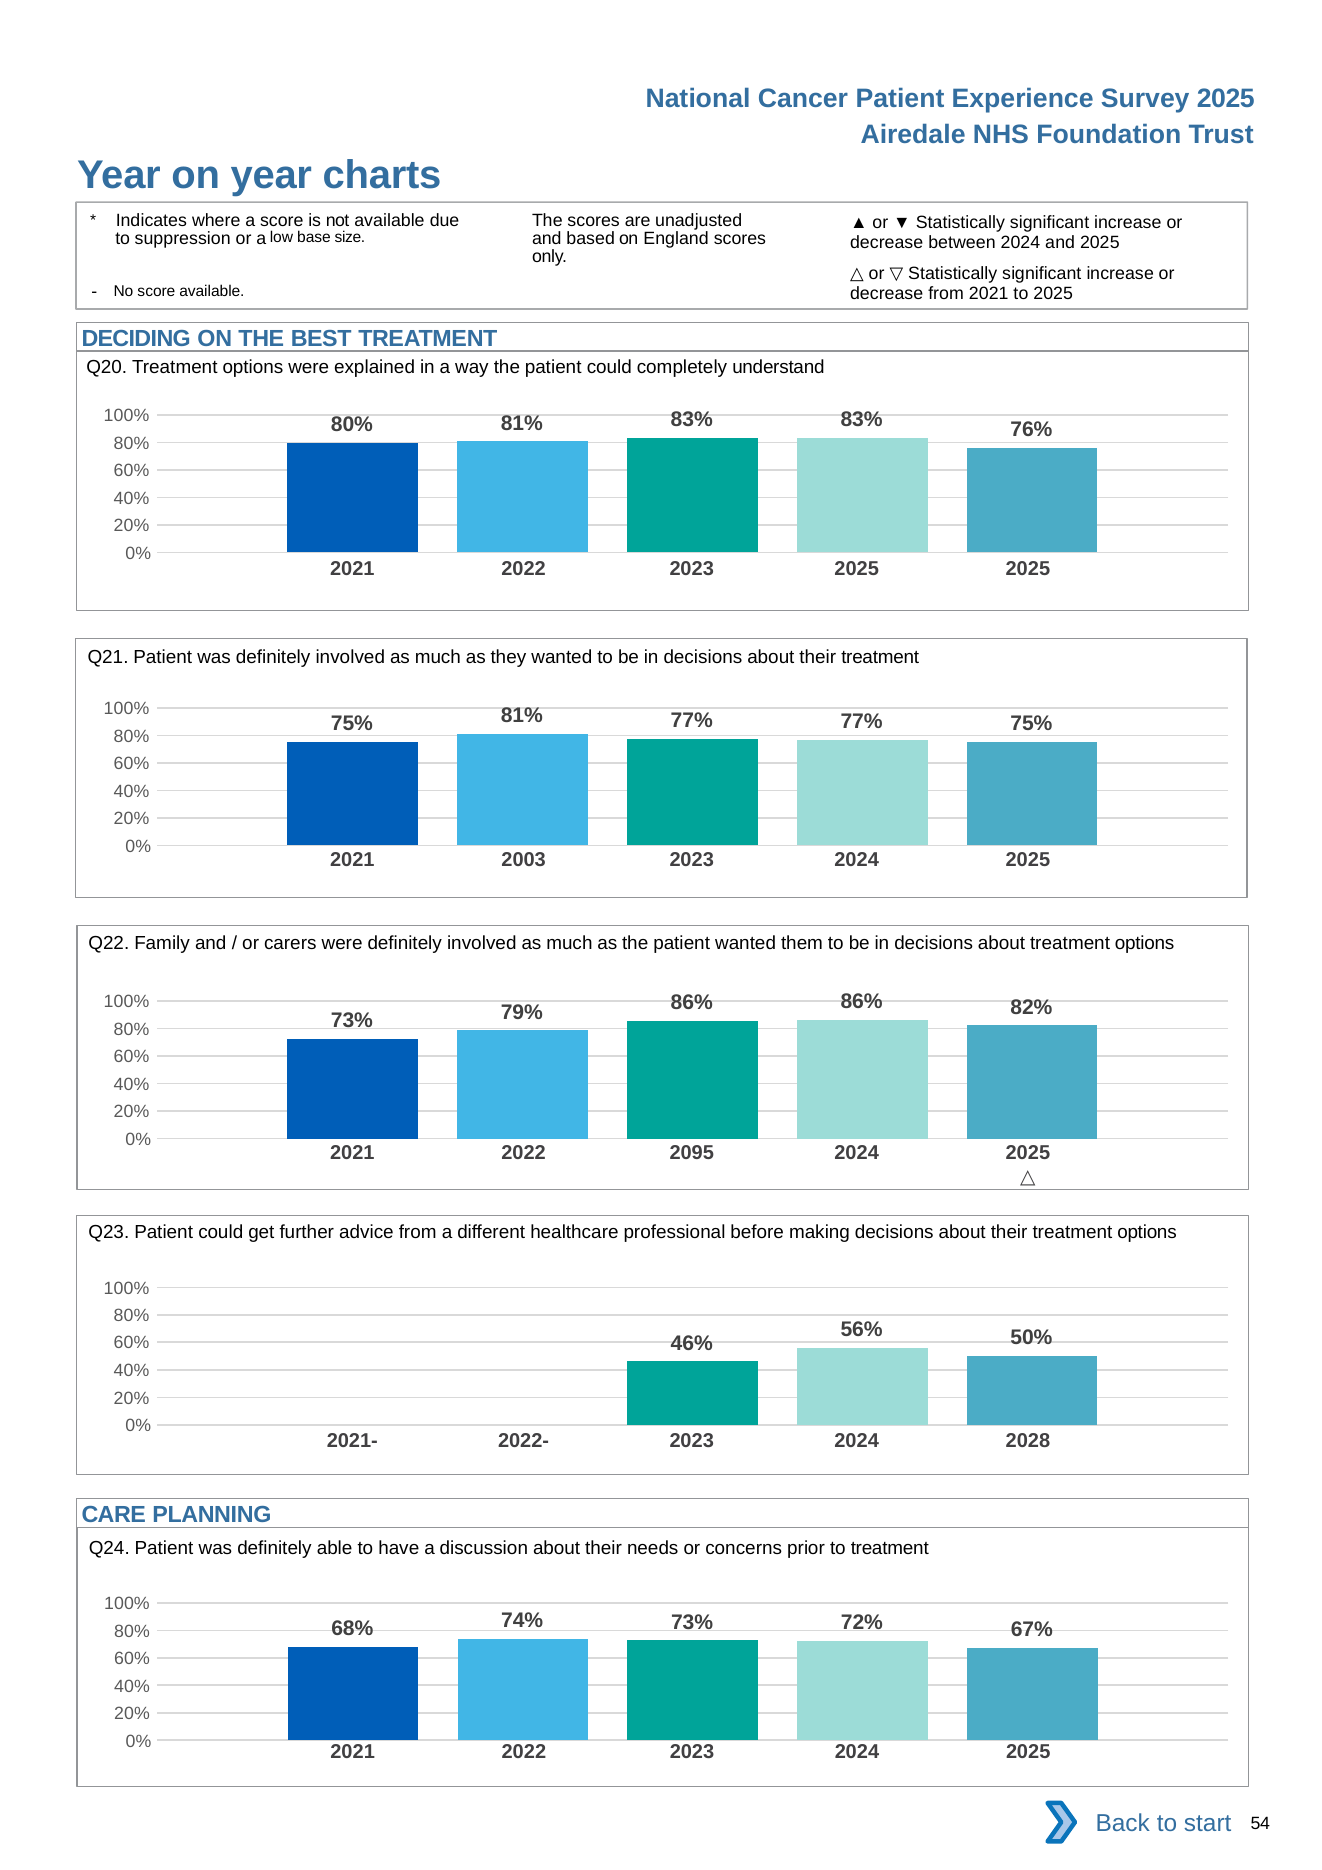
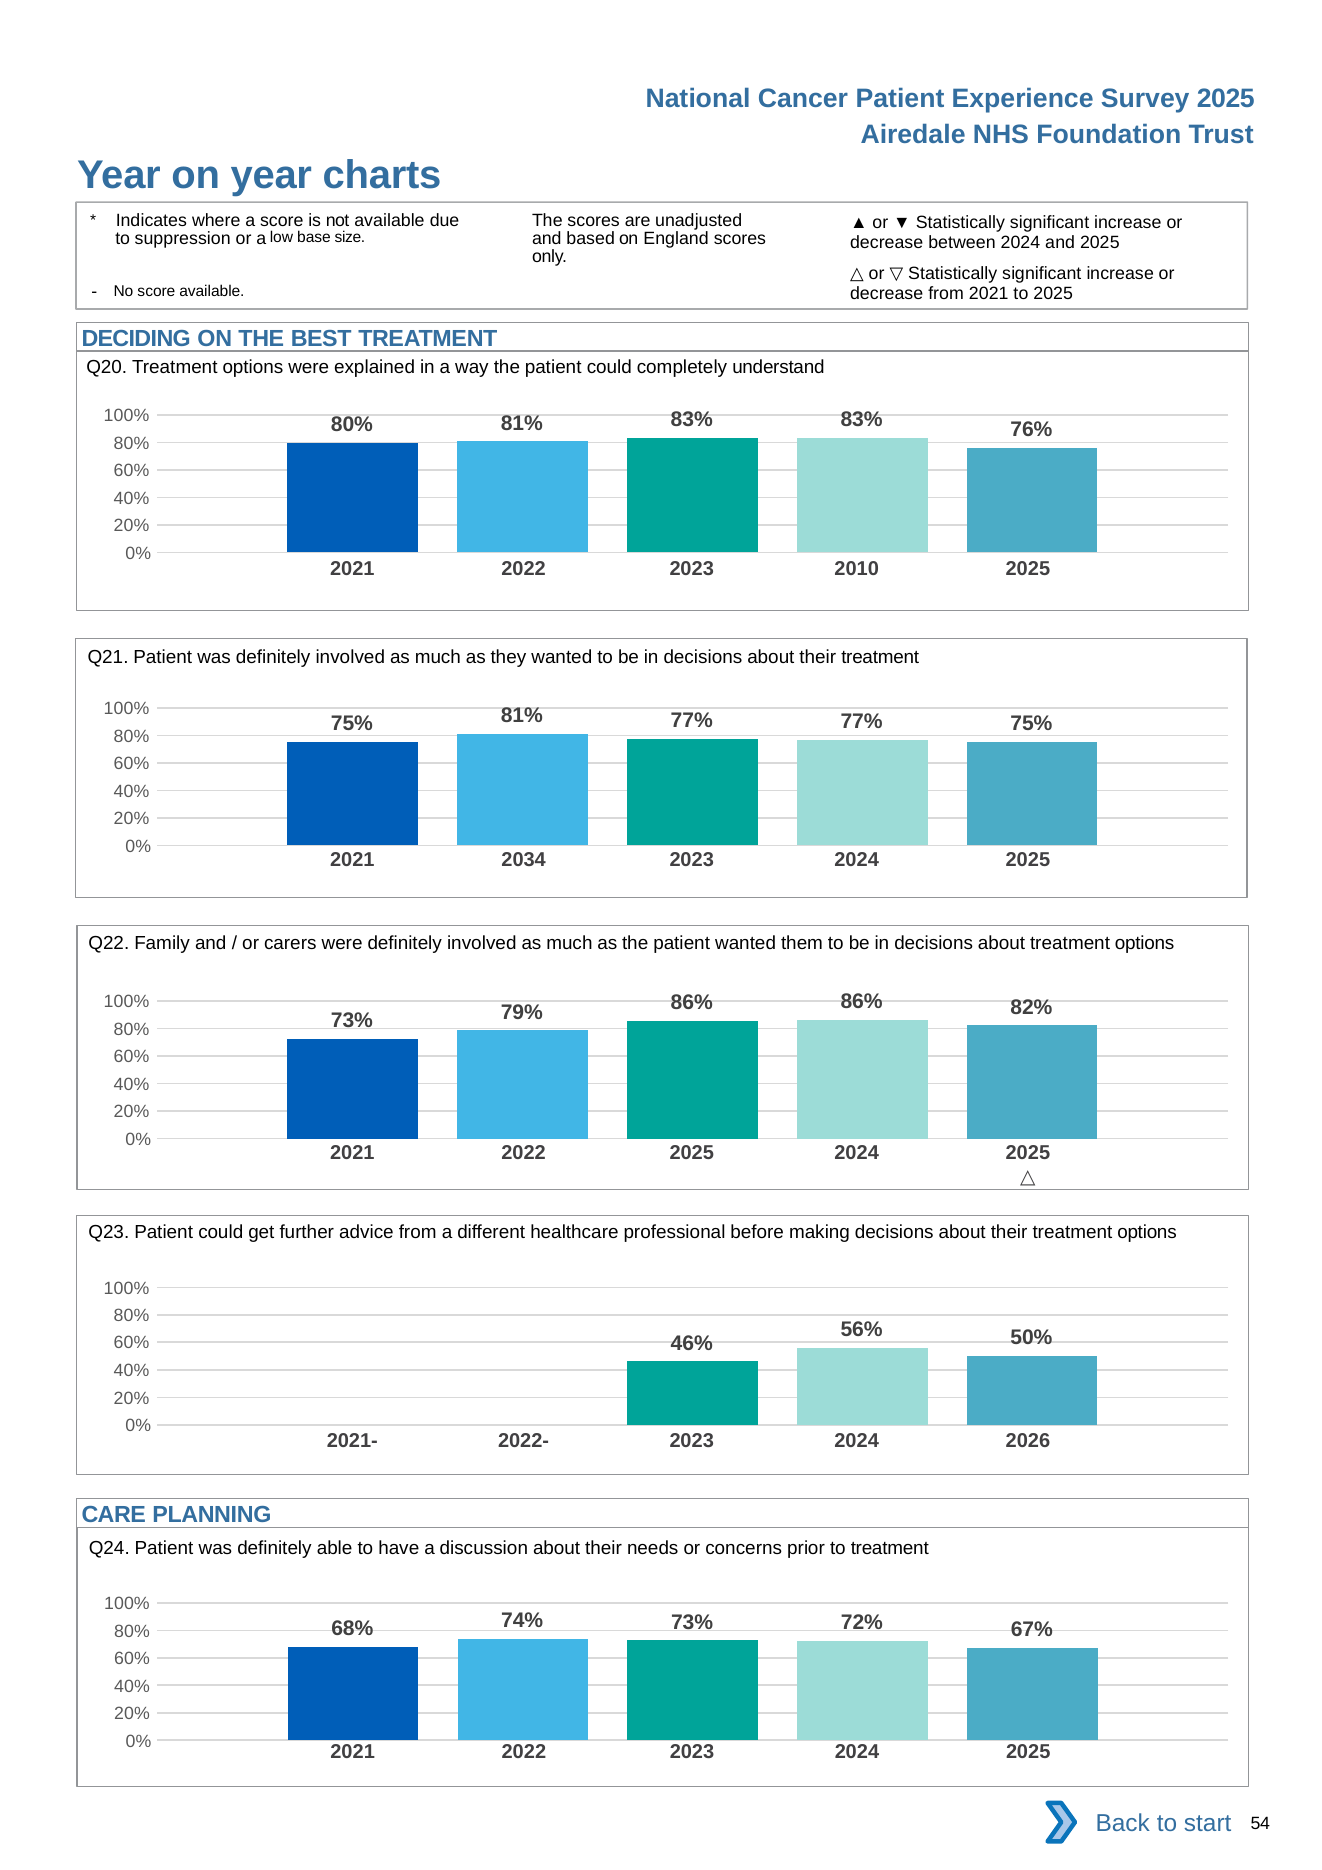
2023 2025: 2025 -> 2010 (857, 569)
2003: 2003 -> 2034 (524, 860)
2022 2095: 2095 -> 2025 (692, 1153)
2028: 2028 -> 2026 (1028, 1441)
